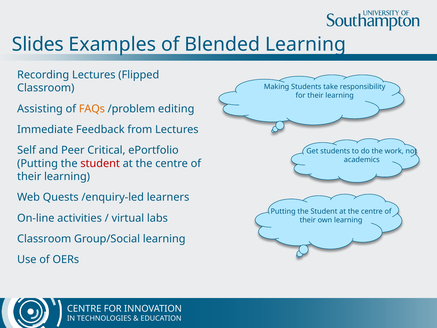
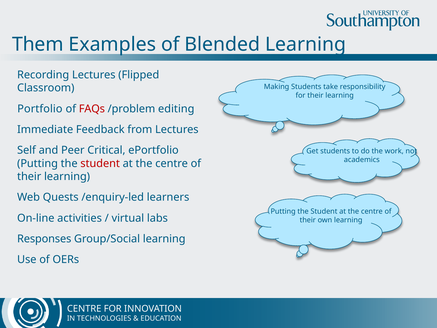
Slides: Slides -> Them (38, 44)
Assisting: Assisting -> Portfolio (40, 109)
FAQs colour: orange -> red (92, 109)
Classroom: Classroom -> Responses (44, 239)
